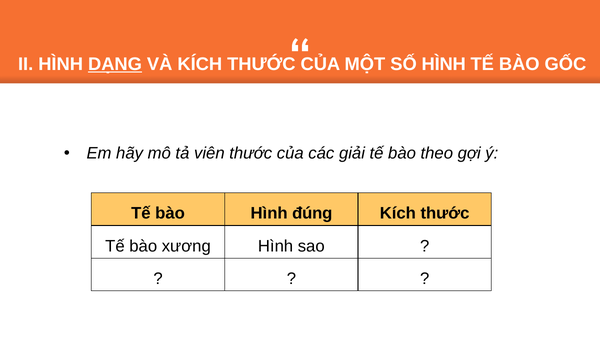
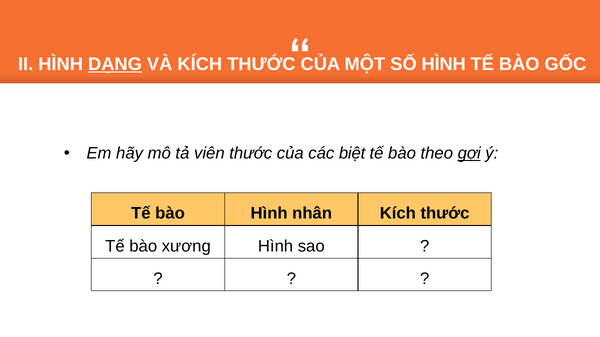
giải: giải -> biệt (352, 154)
gợi underline: none -> present (469, 154)
đúng: đúng -> nhân (312, 214)
